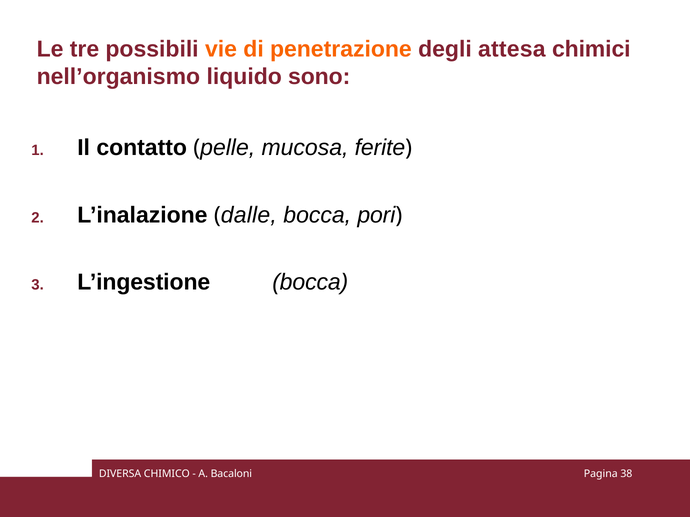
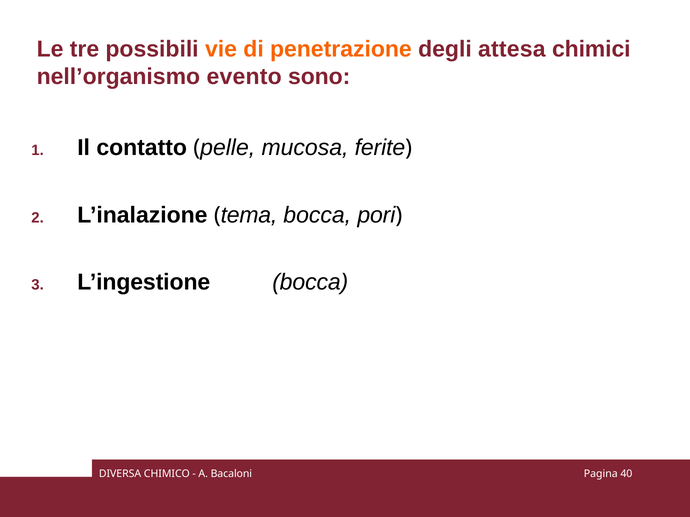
liquido: liquido -> evento (244, 77)
dalle: dalle -> tema (249, 215)
38: 38 -> 40 (626, 474)
